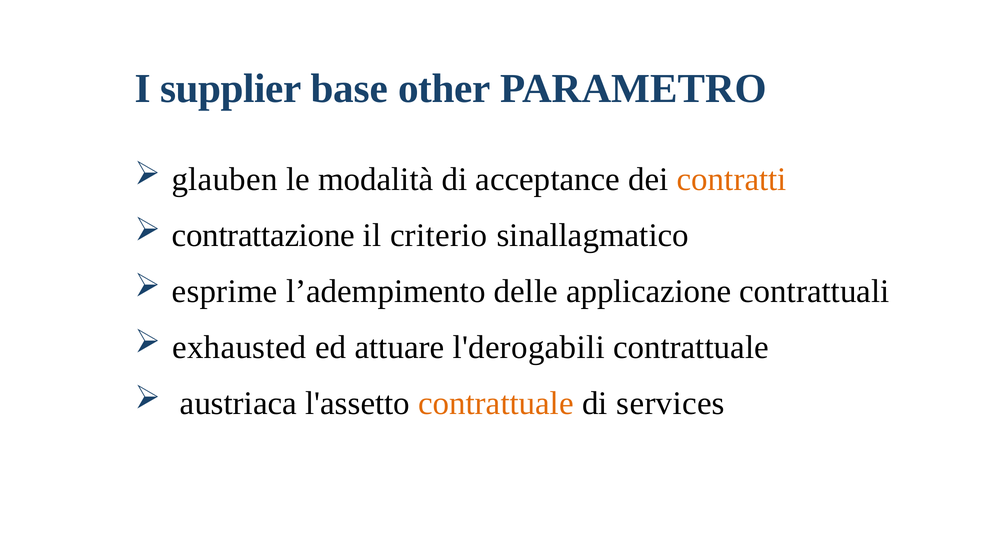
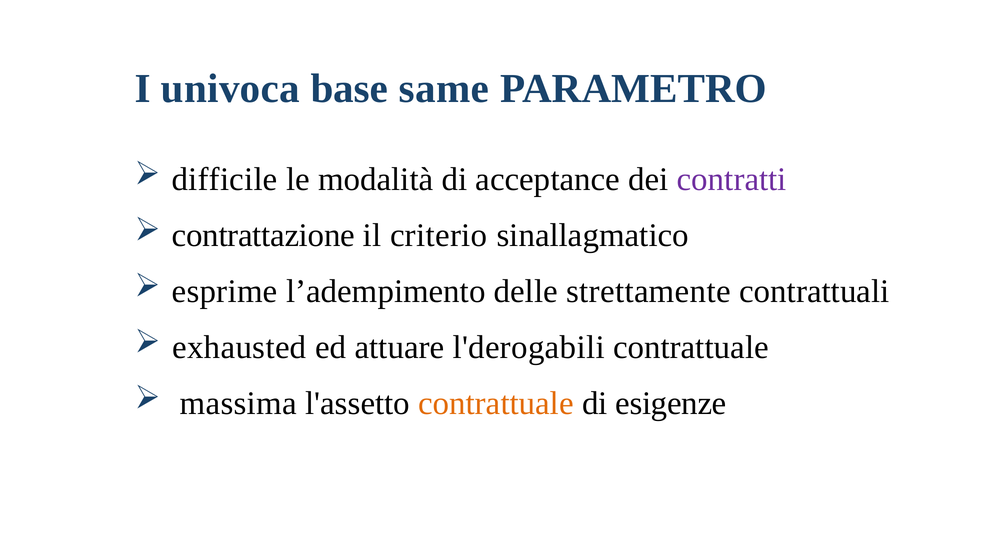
supplier: supplier -> univoca (230, 89)
other: other -> same (444, 89)
glauben: glauben -> difficile (225, 179)
contratti colour: orange -> purple (732, 179)
applicazione: applicazione -> strettamente (648, 292)
austriaca: austriaca -> massima (238, 404)
services: services -> esigenze (671, 404)
